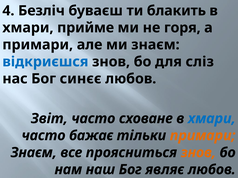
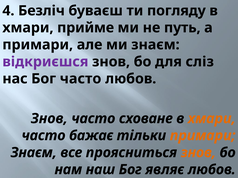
блакить: блакить -> погляду (176, 11)
горя: горя -> путь (182, 28)
відкриєшся colour: blue -> purple (45, 62)
Бог синєє: синєє -> часто (81, 79)
Звіт: Звіт -> Знов (49, 119)
хмари colour: blue -> orange (212, 119)
